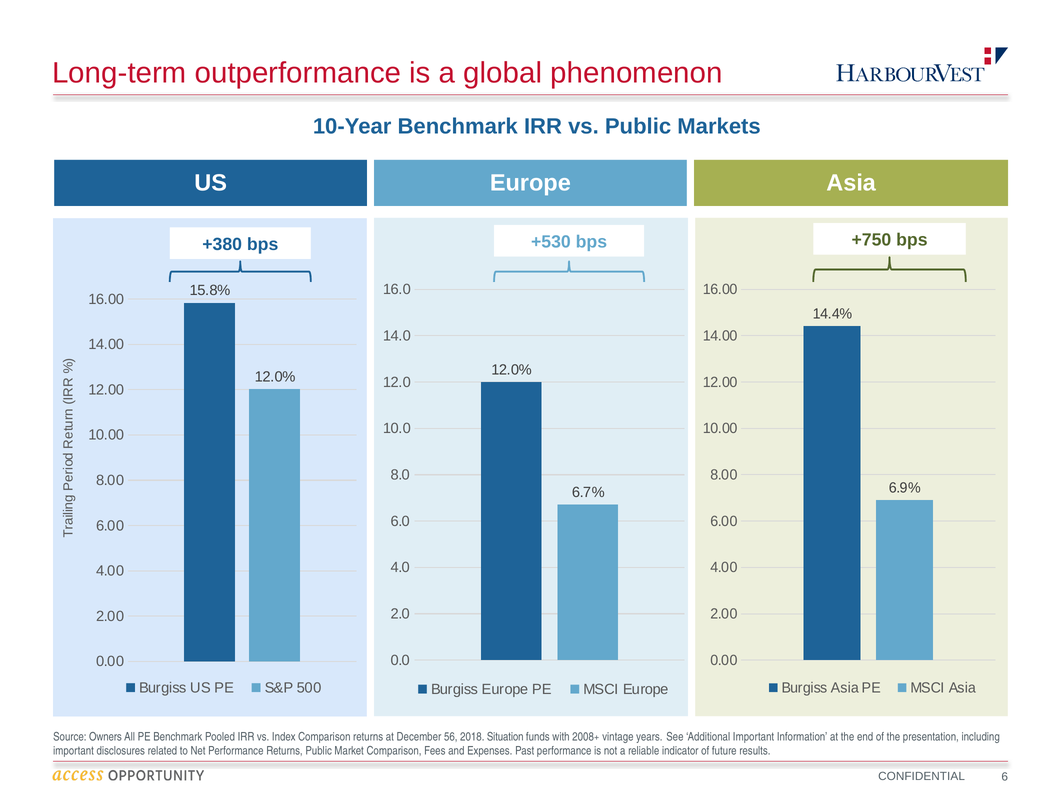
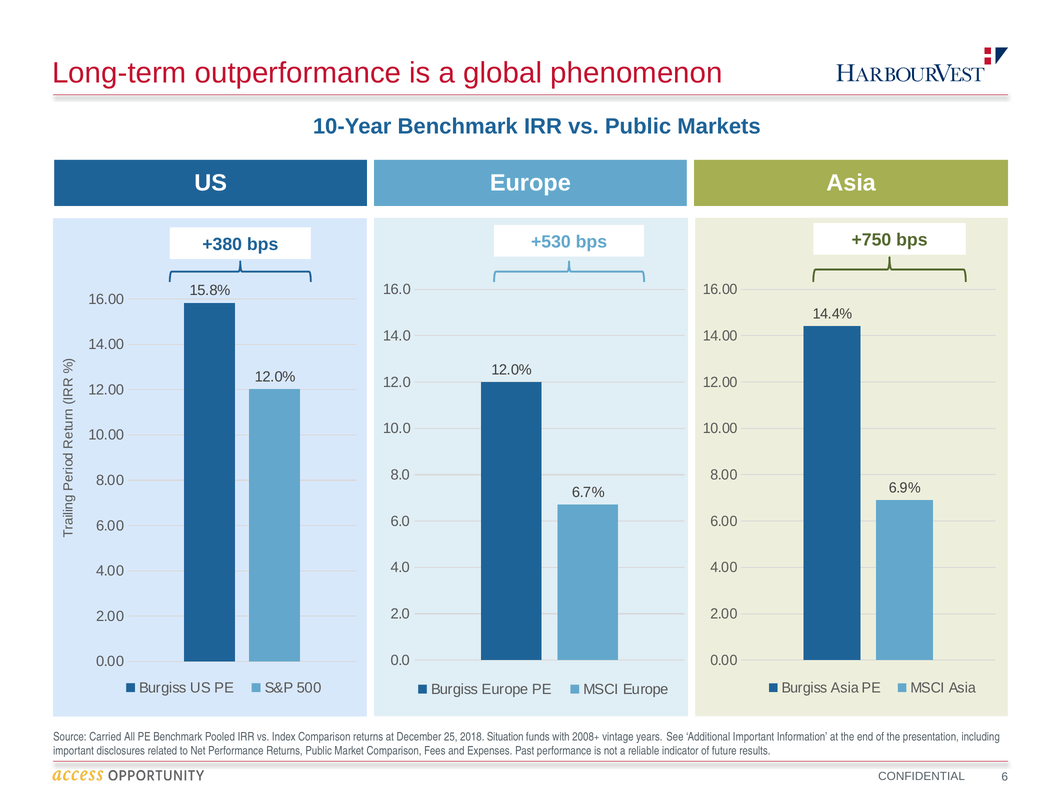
Owners: Owners -> Carried (105, 737)
56: 56 -> 25 (451, 737)
